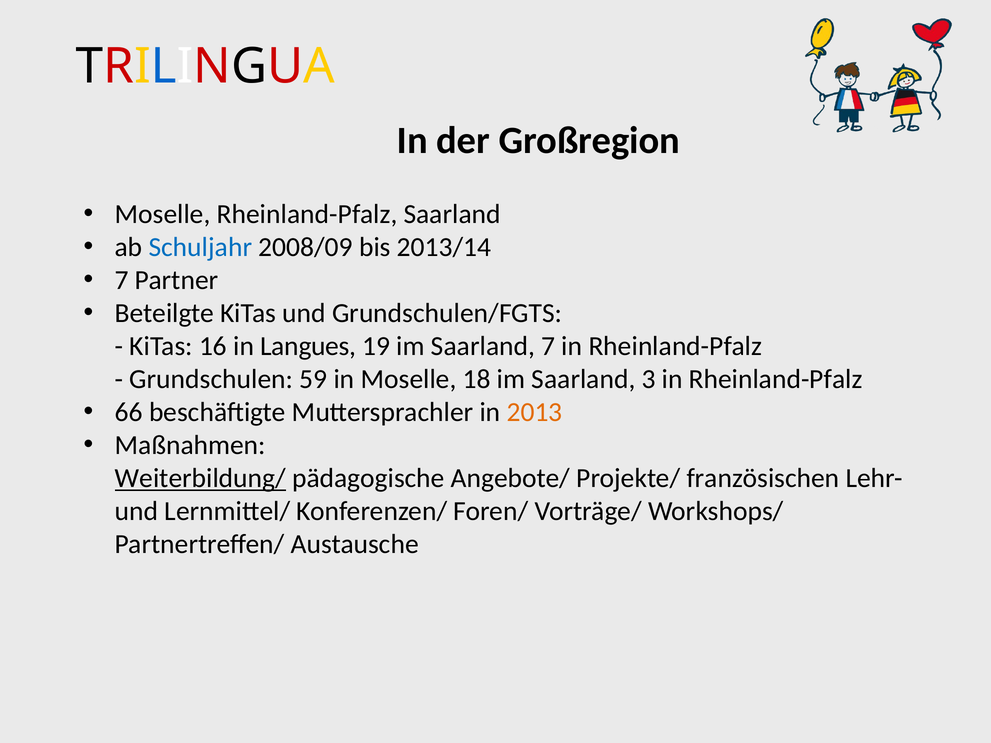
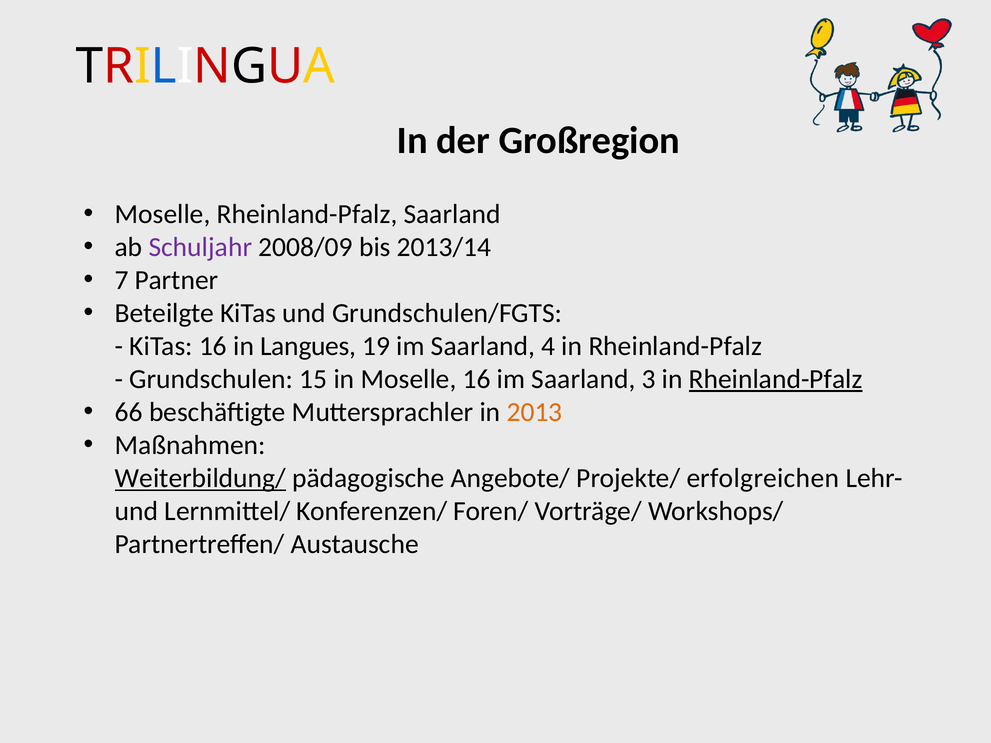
Schuljahr colour: blue -> purple (200, 247)
Saarland 7: 7 -> 4 (548, 346)
59: 59 -> 15 (313, 379)
Moselle 18: 18 -> 16 (477, 379)
Rheinland-Pfalz underline: none -> present (776, 379)
französischen: französischen -> erfolgreichen (763, 478)
